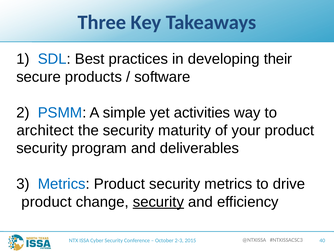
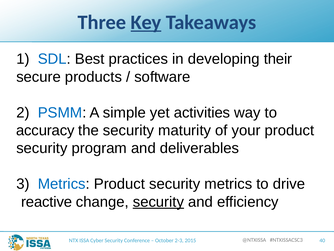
Key underline: none -> present (146, 22)
architect: architect -> accuracy (45, 130)
product: product -> reactive (47, 201)
